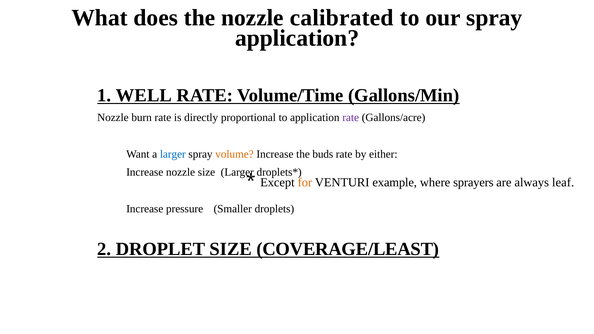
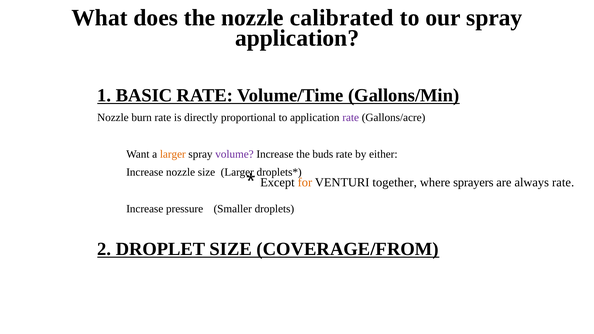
WELL: WELL -> BASIC (144, 95)
larger colour: blue -> orange (173, 154)
volume colour: orange -> purple (234, 154)
example: example -> together (395, 182)
always leaf: leaf -> rate (563, 182)
COVERAGE/LEAST: COVERAGE/LEAST -> COVERAGE/FROM (348, 249)
